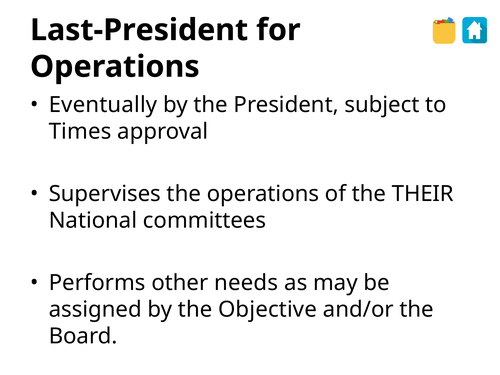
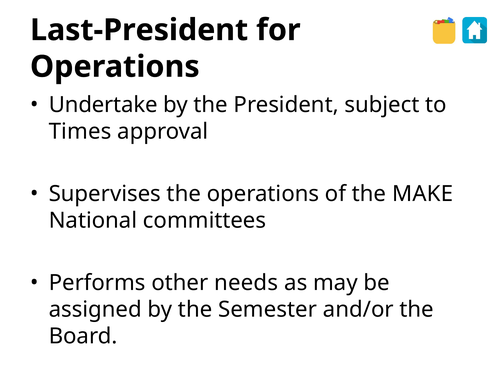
Eventually: Eventually -> Undertake (103, 105)
THEIR: THEIR -> MAKE (423, 194)
Objective: Objective -> Semester (268, 309)
